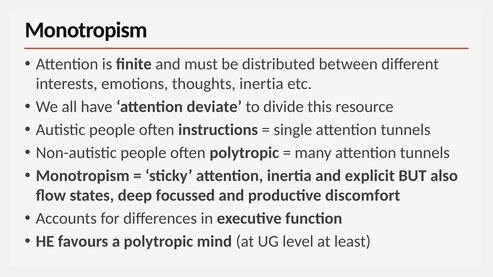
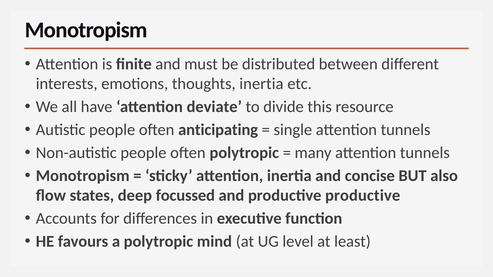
instructions: instructions -> anticipating (218, 130)
explicit: explicit -> concise (370, 176)
productive discomfort: discomfort -> productive (363, 196)
